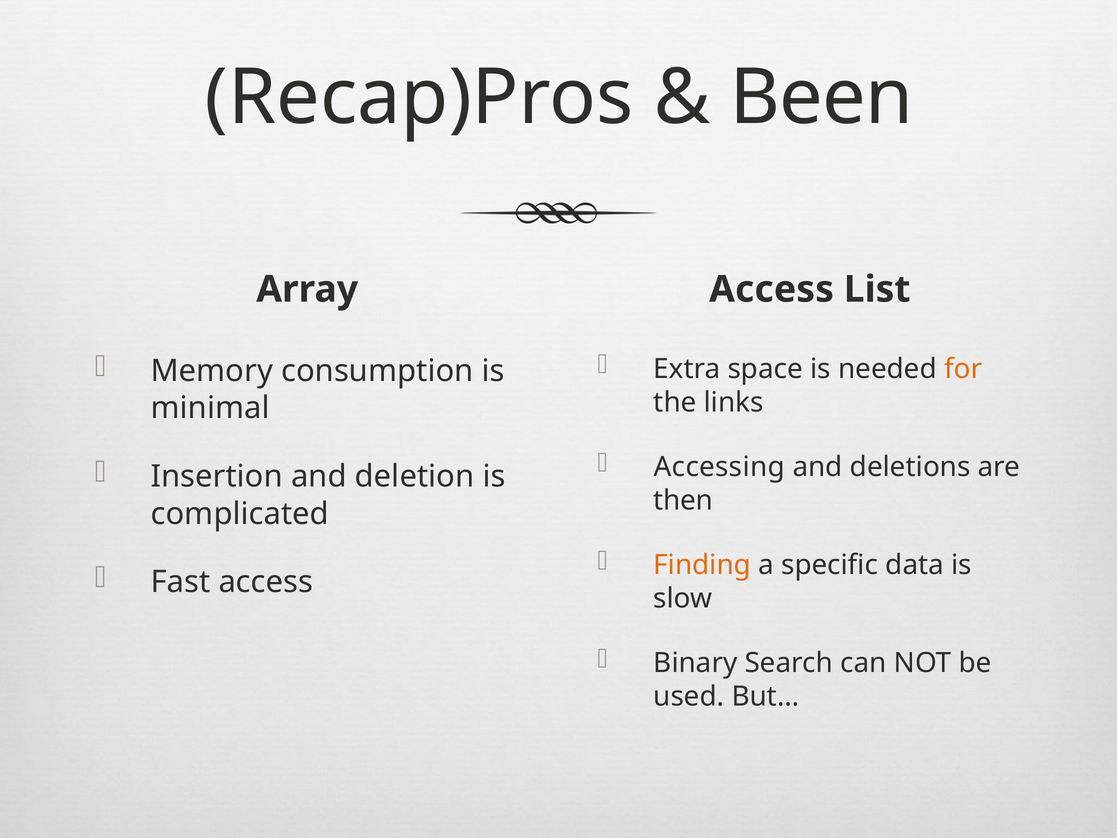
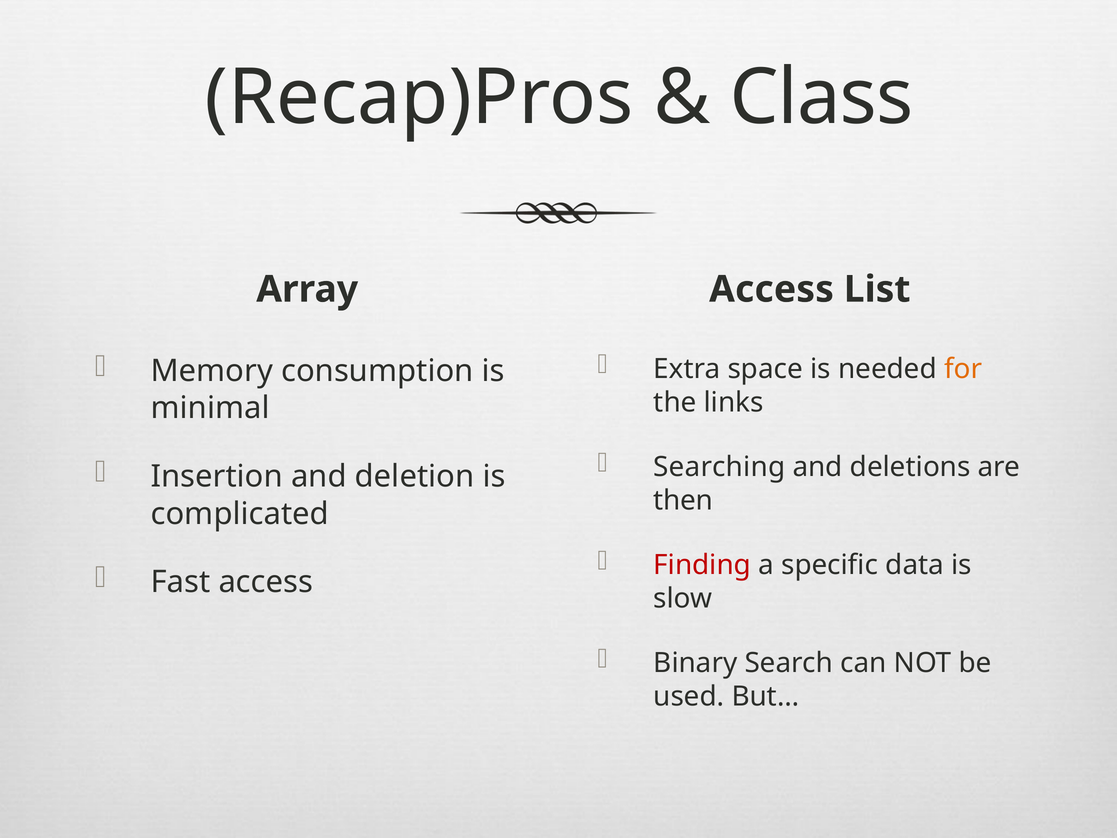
Been: Been -> Class (822, 97)
Accessing: Accessing -> Searching (719, 467)
Finding colour: orange -> red (702, 565)
